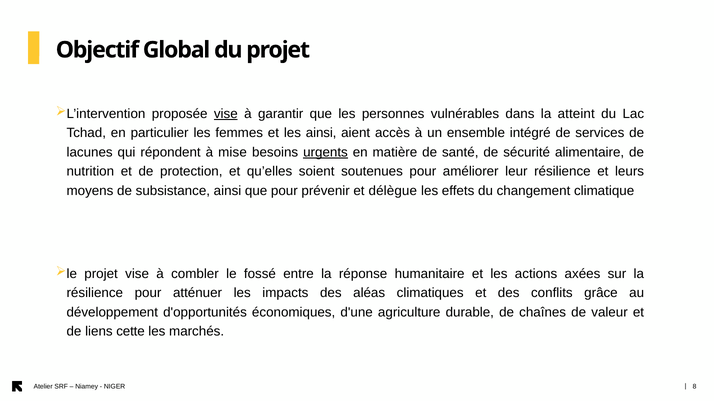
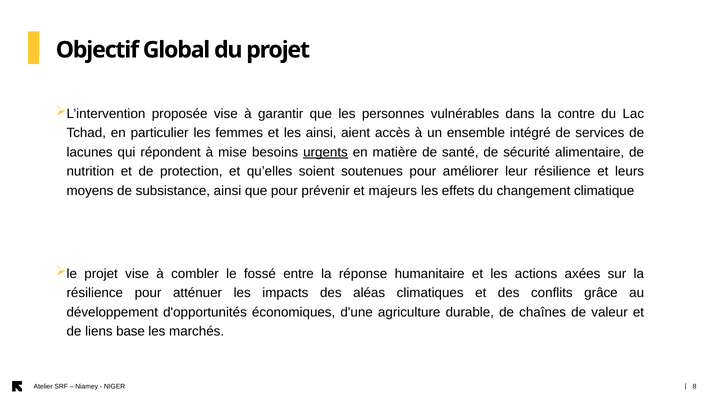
vise underline: present -> none (226, 114)
atteint: atteint -> contre (576, 114)
délègue: délègue -> majeurs (393, 191)
cette: cette -> base (131, 332)
